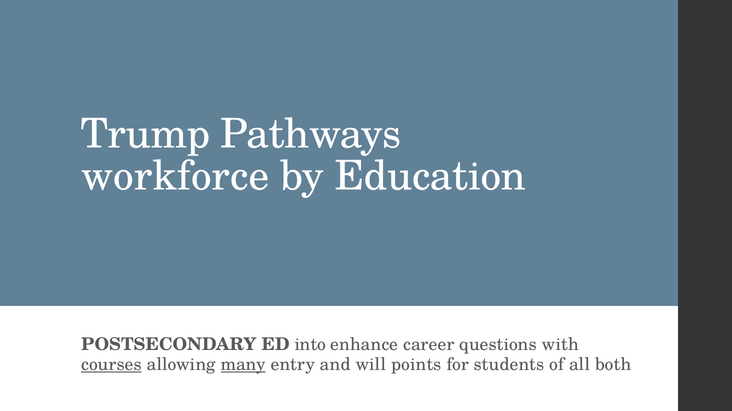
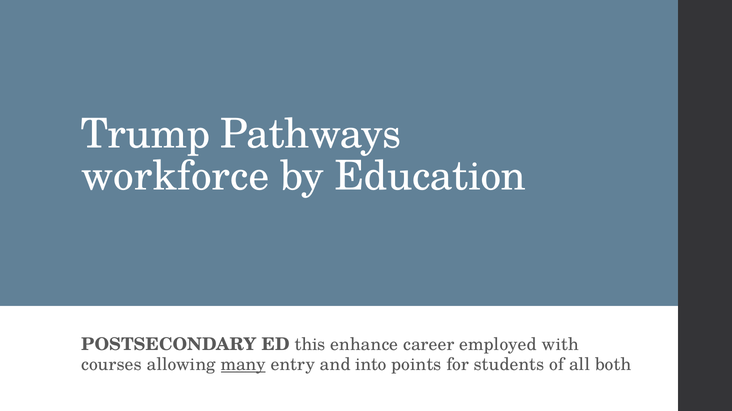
into: into -> this (310, 345)
questions: questions -> employed (498, 345)
courses underline: present -> none (111, 365)
will: will -> into (371, 365)
